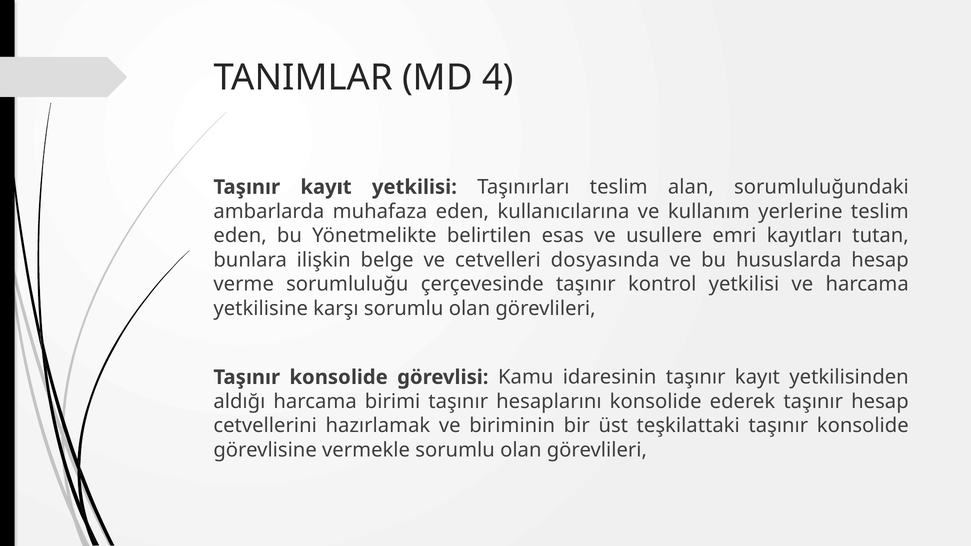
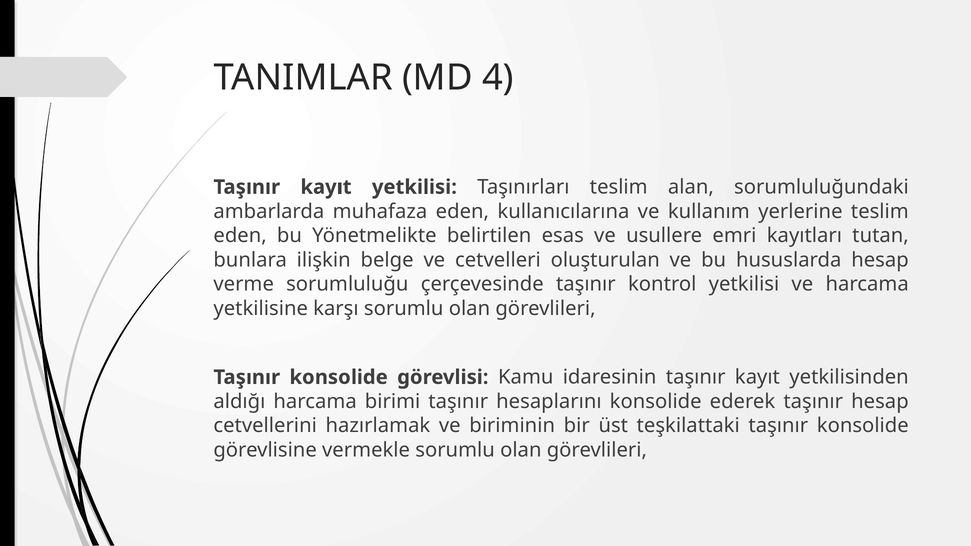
dosyasında: dosyasında -> oluşturulan (605, 260)
